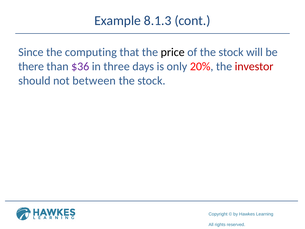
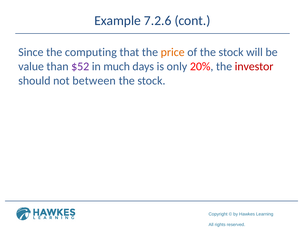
8.1.3: 8.1.3 -> 7.2.6 (158, 21)
price colour: black -> orange (173, 52)
there: there -> value (31, 66)
$36: $36 -> $52 (80, 66)
three: three -> much (117, 66)
